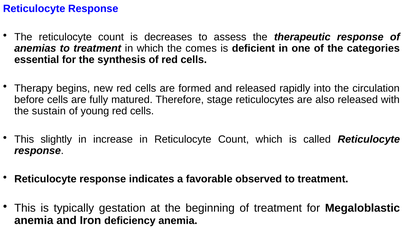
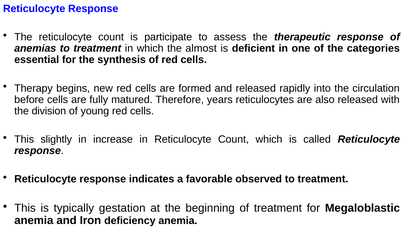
decreases: decreases -> participate (168, 37)
comes: comes -> almost (201, 48)
stage: stage -> years (220, 99)
sustain: sustain -> division (49, 111)
